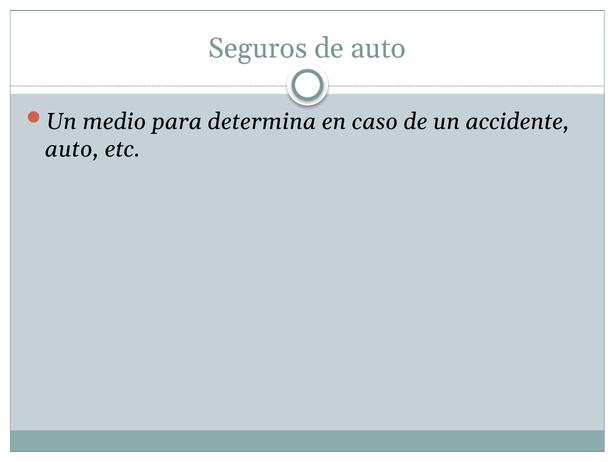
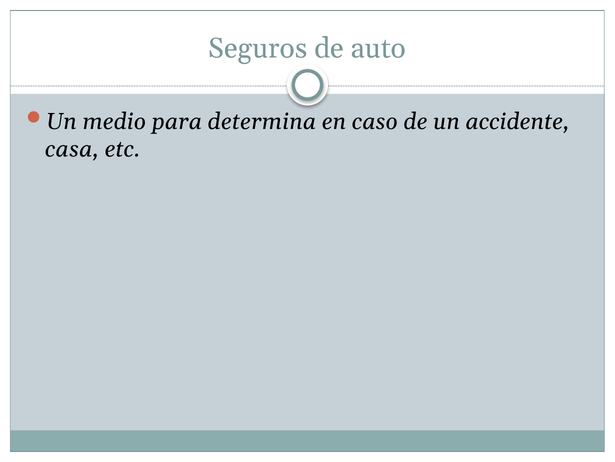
auto: auto -> casa (72, 149)
